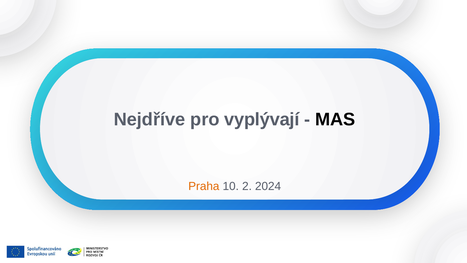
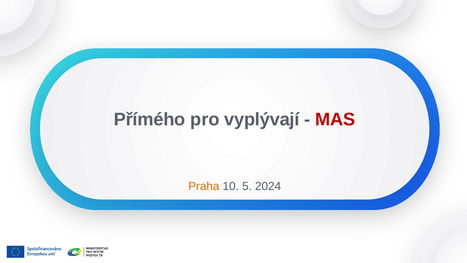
Nejdříve: Nejdříve -> Přímého (150, 119)
MAS colour: black -> red (335, 119)
2: 2 -> 5 (247, 186)
